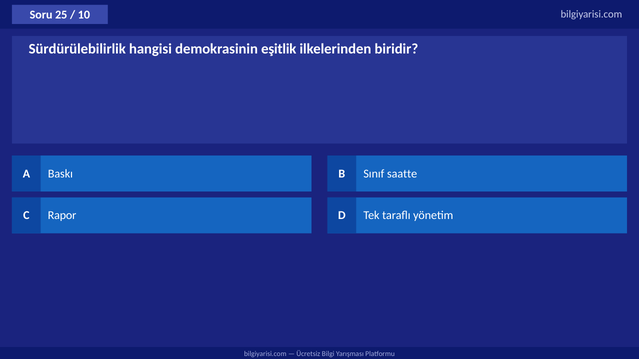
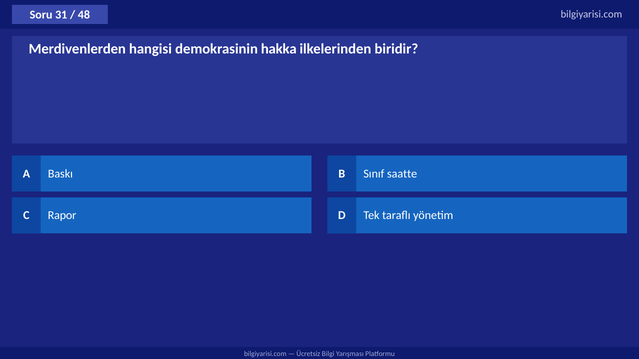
25: 25 -> 31 (61, 15)
10: 10 -> 48 (84, 15)
Sürdürülebilirlik: Sürdürülebilirlik -> Merdivenlerden (77, 49)
eşitlik: eşitlik -> hakka (279, 49)
